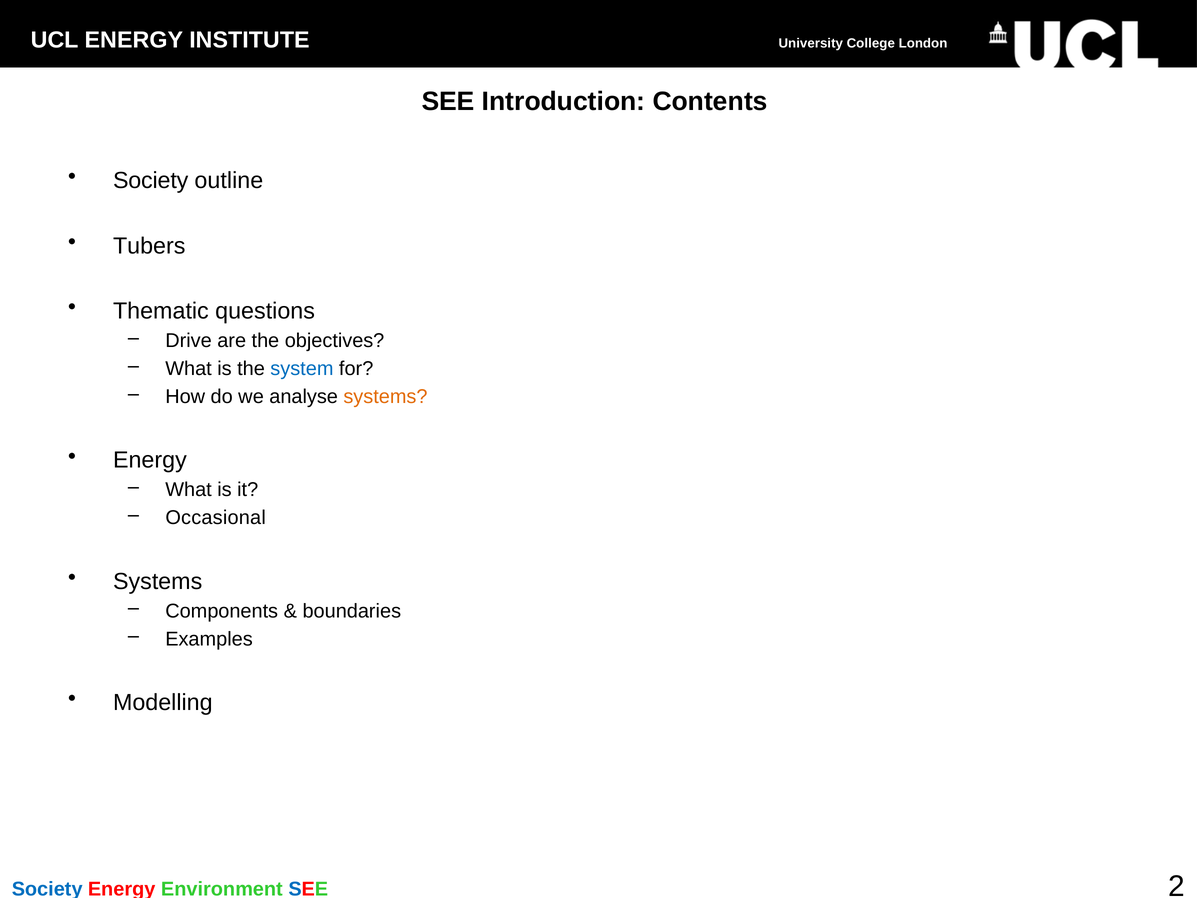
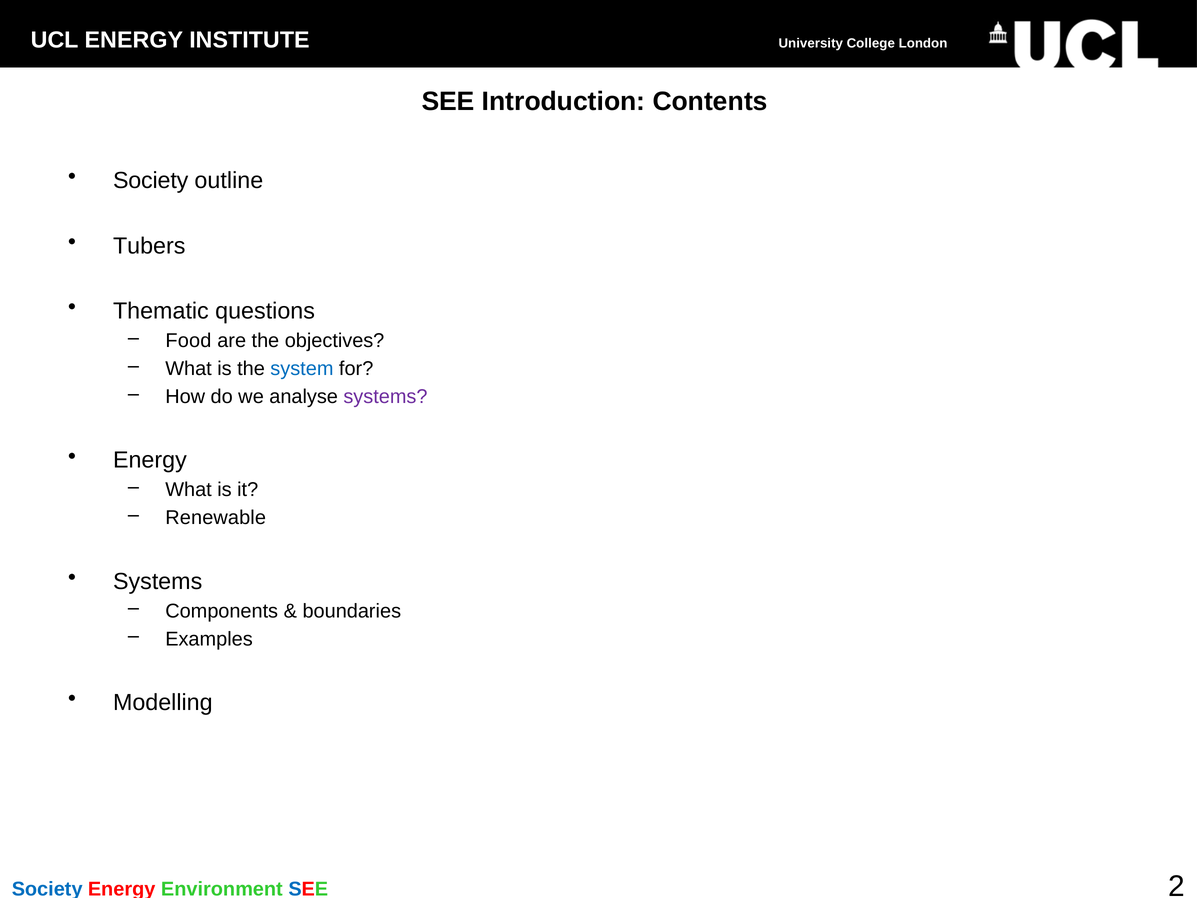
Drive: Drive -> Food (188, 341)
systems colour: orange -> purple (385, 397)
Occasional: Occasional -> Renewable (216, 518)
